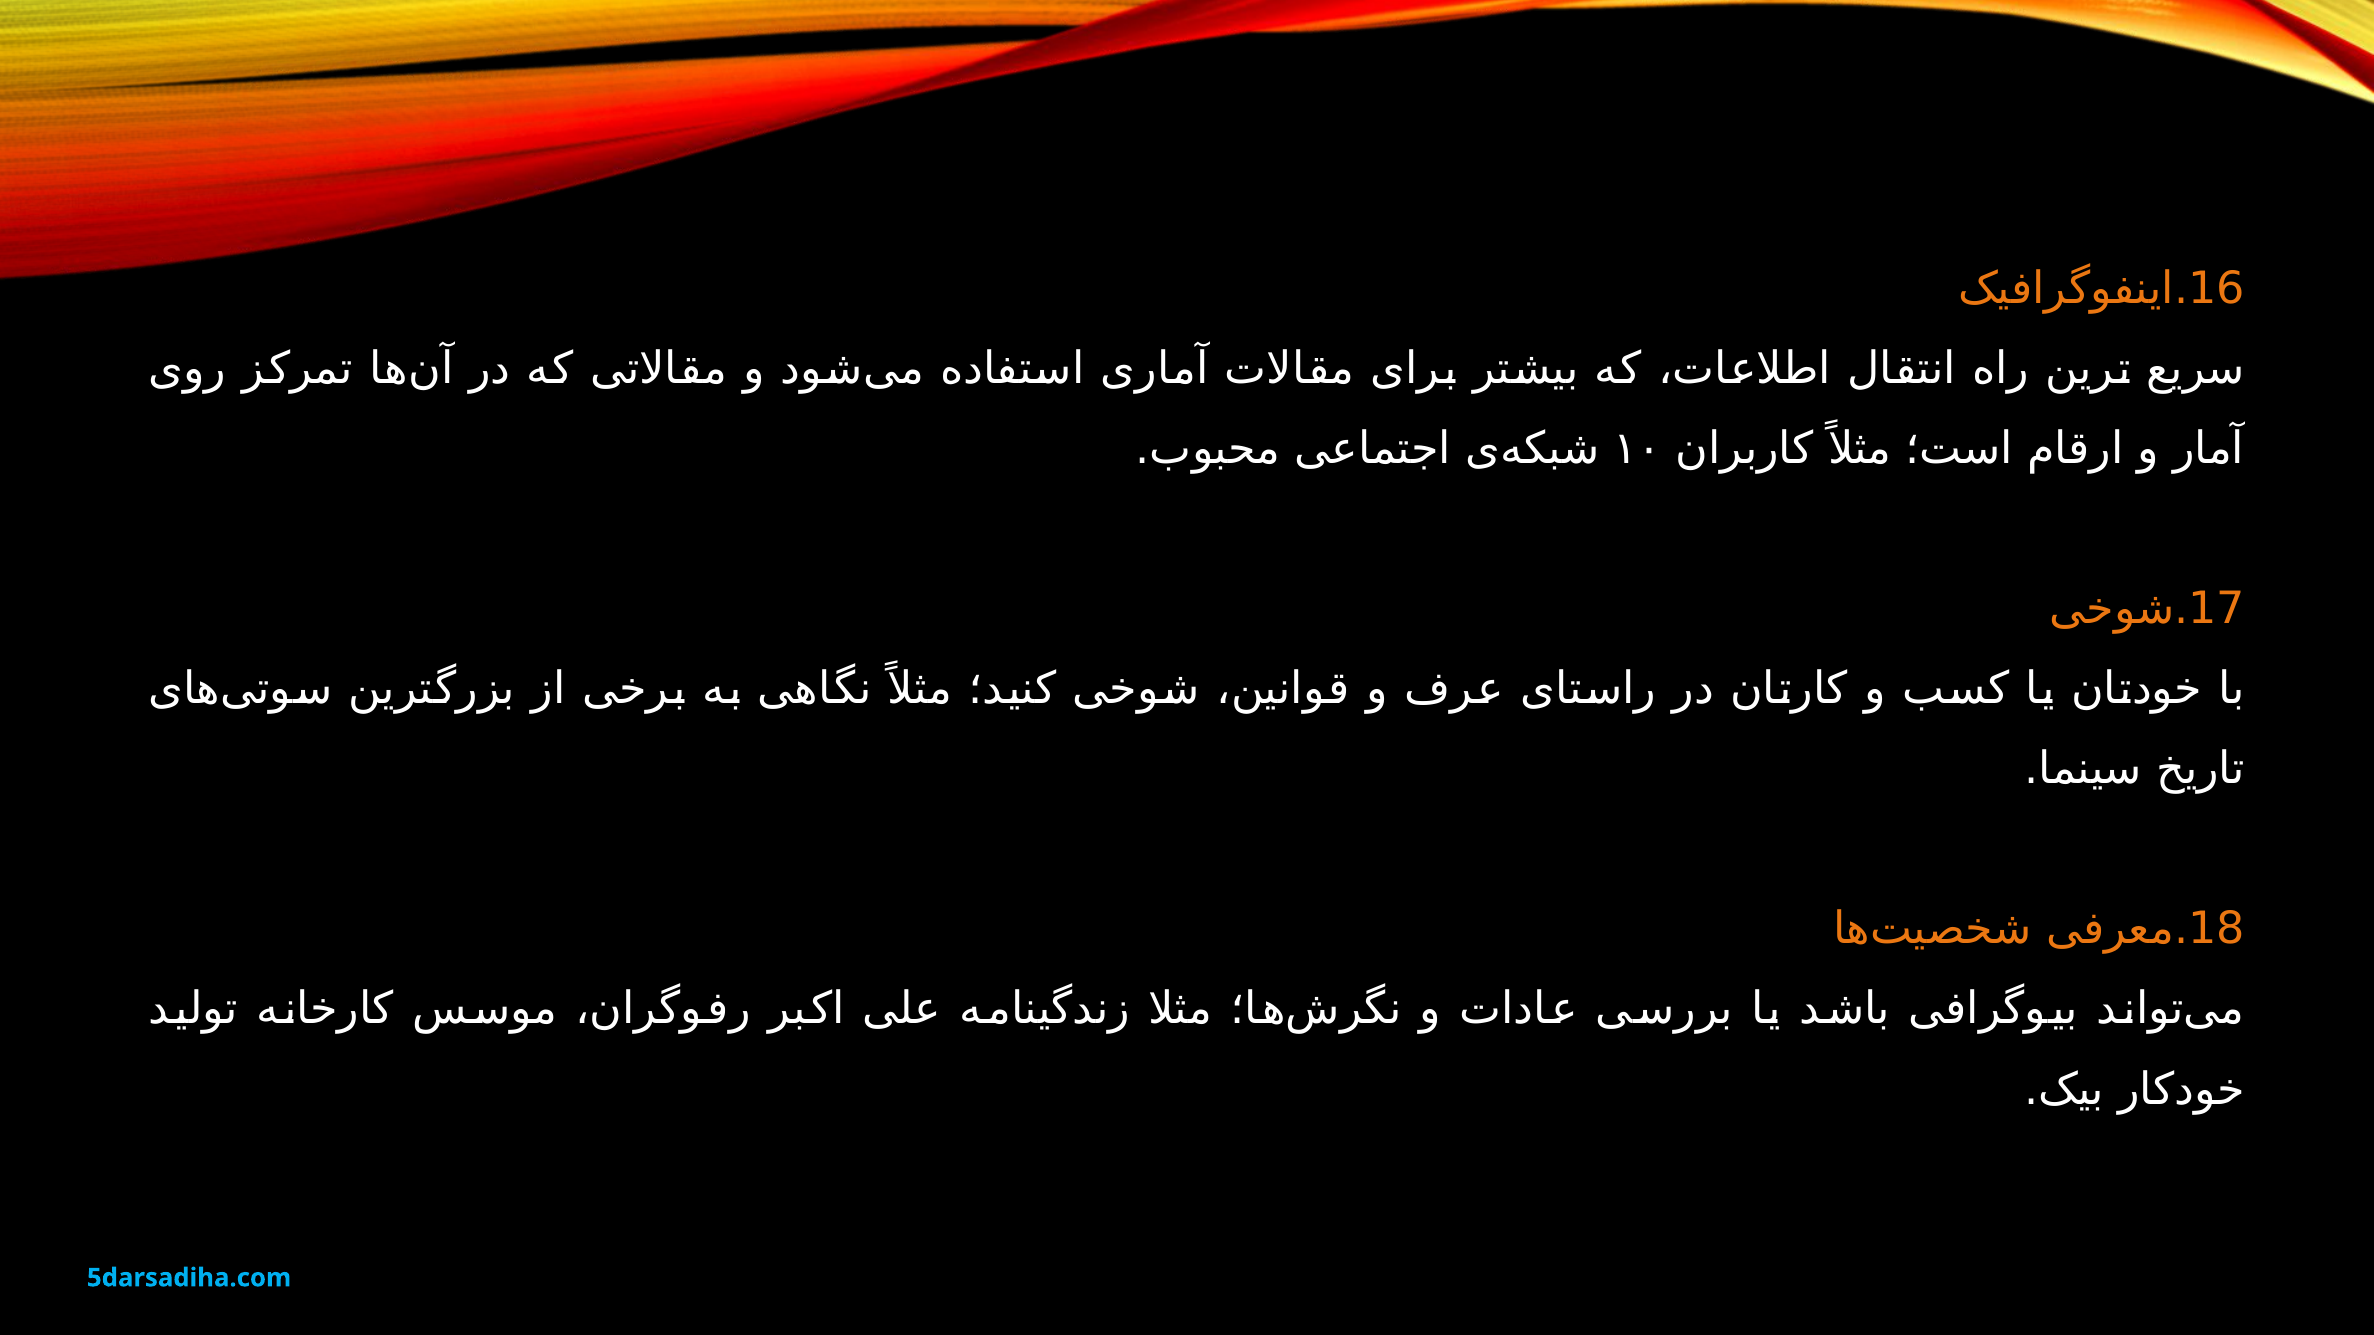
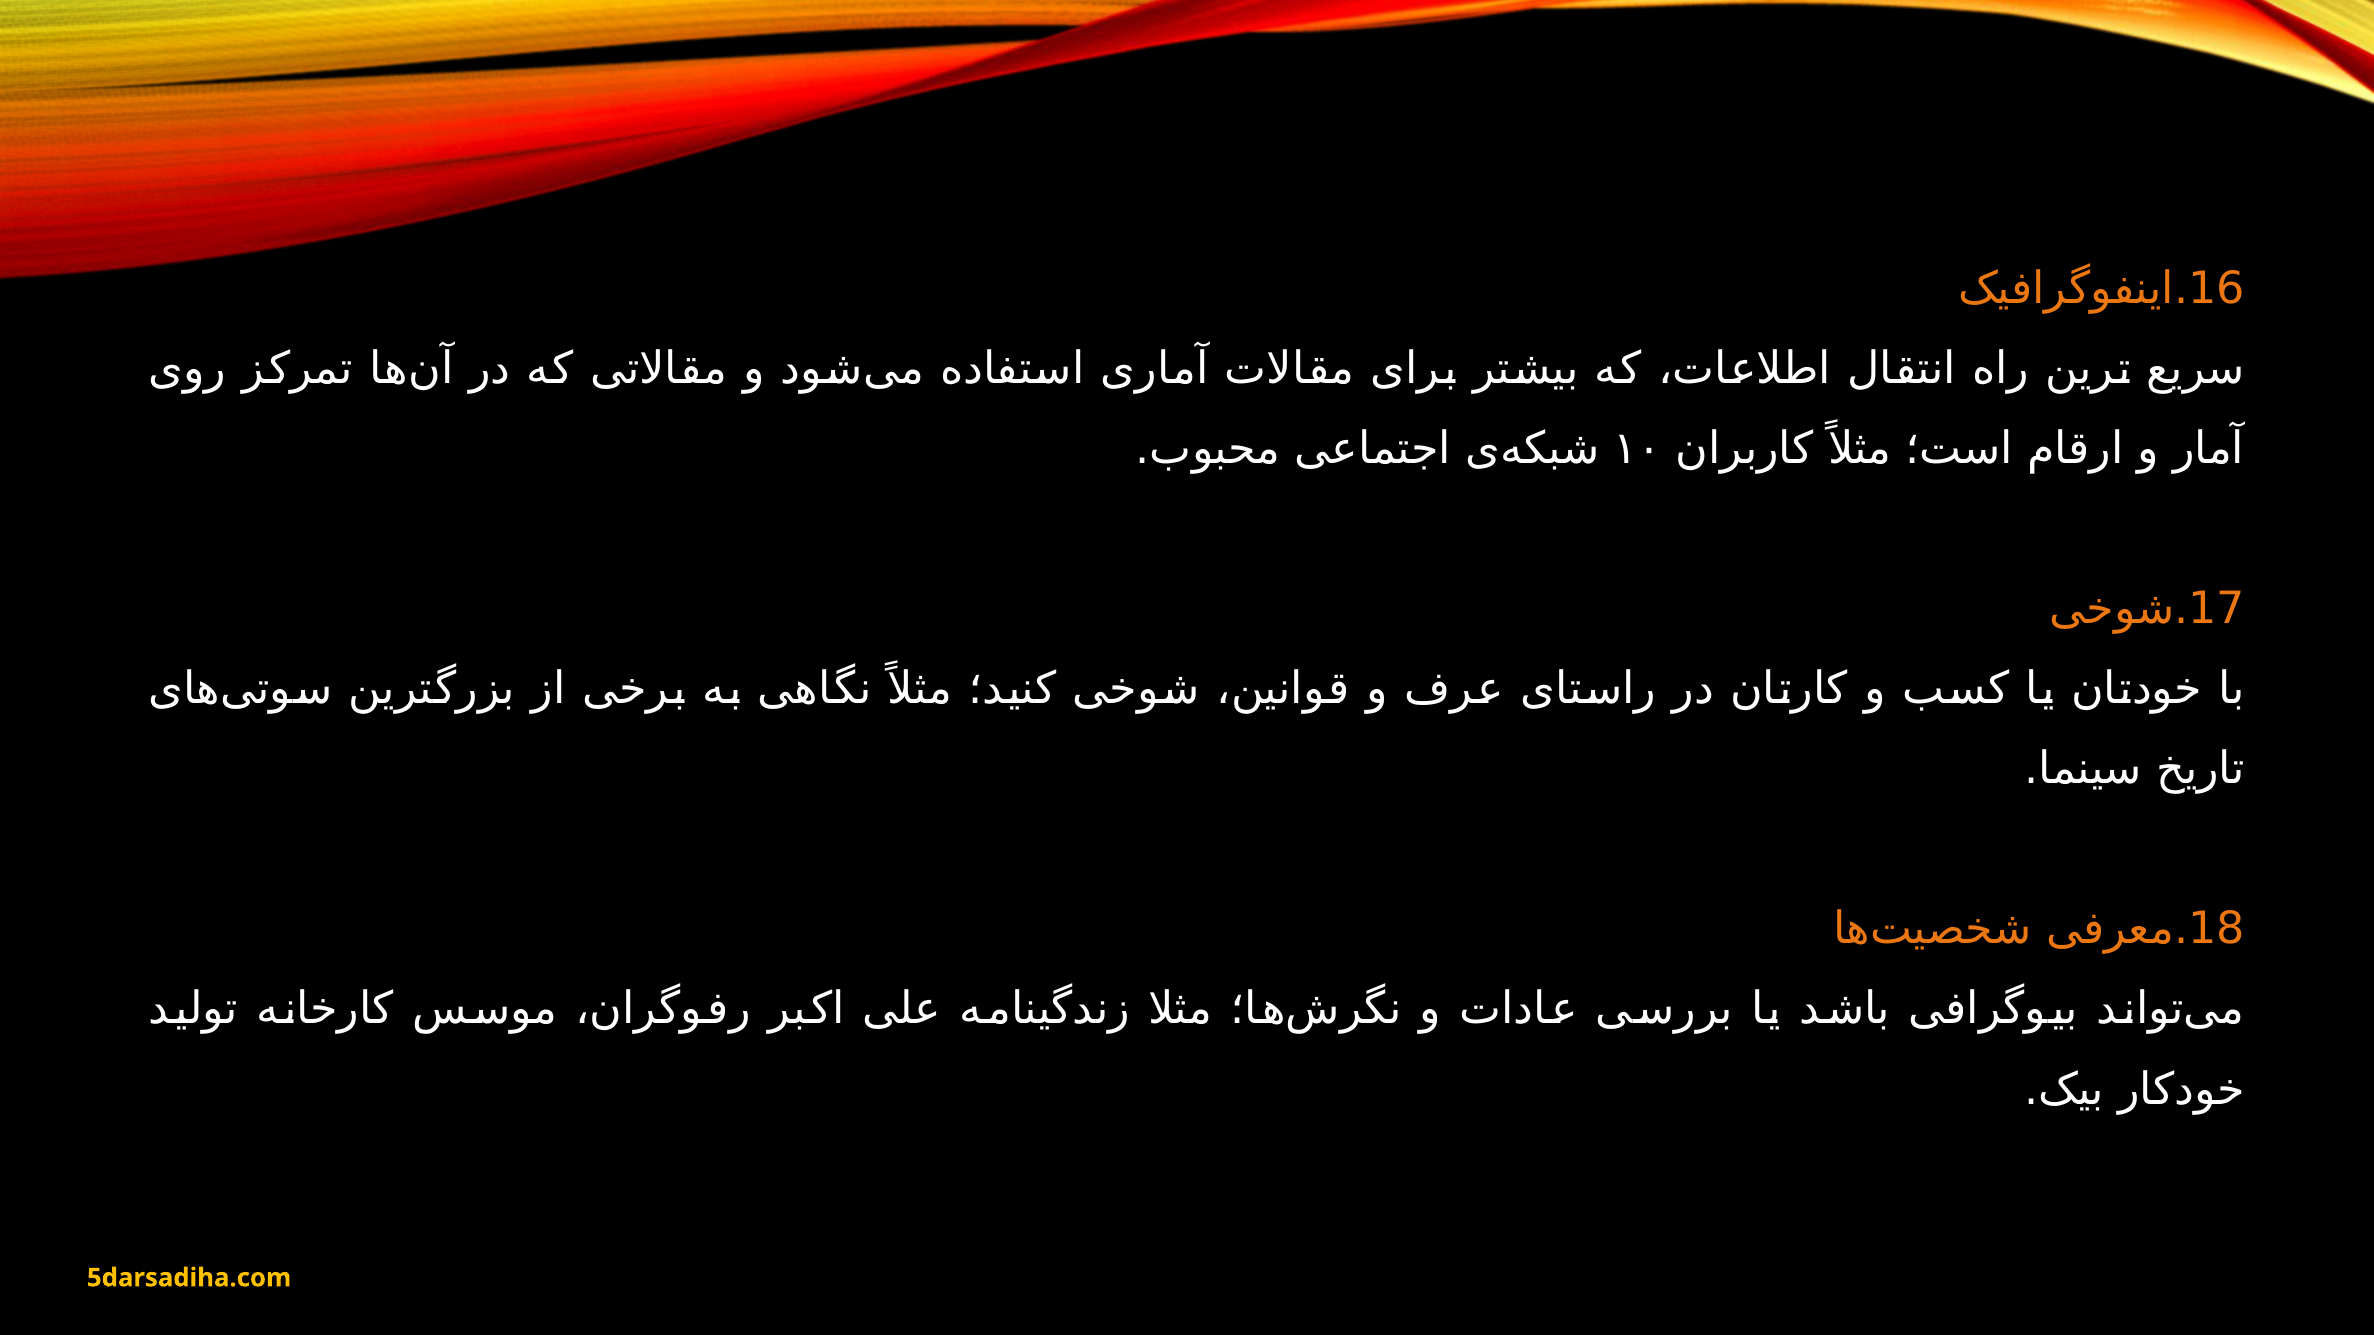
5darsadiha.com colour: light blue -> yellow (189, 1278)
